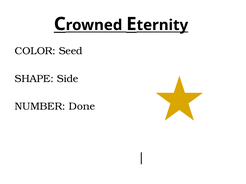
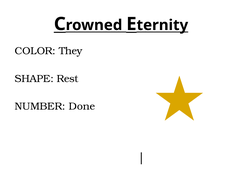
Seed: Seed -> They (71, 51)
Side: Side -> Rest (68, 79)
